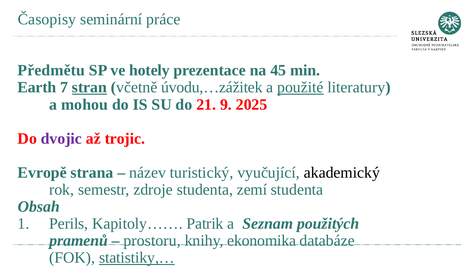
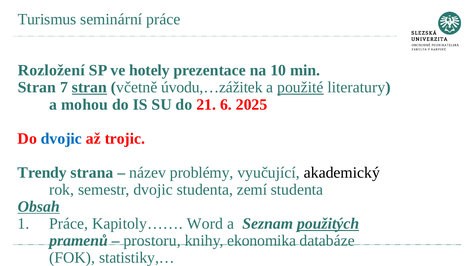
Časopisy: Časopisy -> Turismus (47, 19)
Předmětu: Předmětu -> Rozložení (51, 70)
45: 45 -> 10 (278, 70)
Earth: Earth -> Stran (37, 87)
9: 9 -> 6 (226, 104)
dvojic colour: purple -> blue (61, 139)
Evropě: Evropě -> Trendy (42, 173)
turistický: turistický -> problémy (202, 173)
semestr zdroje: zdroje -> dvojic (153, 190)
Obsah underline: none -> present (39, 207)
Perils: Perils -> Práce (69, 224)
Patrik: Patrik -> Word (205, 224)
použitých underline: none -> present (328, 224)
statistiky,… underline: present -> none (137, 258)
